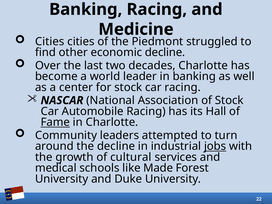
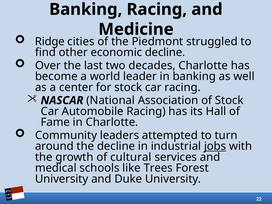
Cities: Cities -> Ridge (50, 41)
Fame underline: present -> none (55, 122)
Made: Made -> Trees (158, 168)
